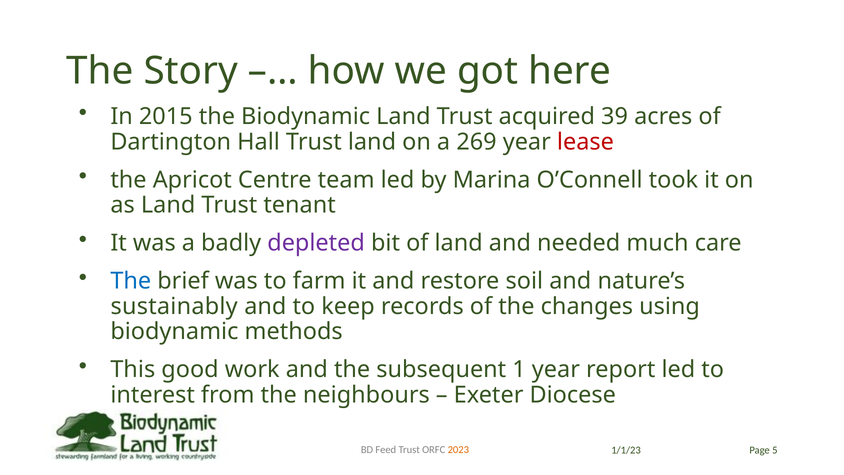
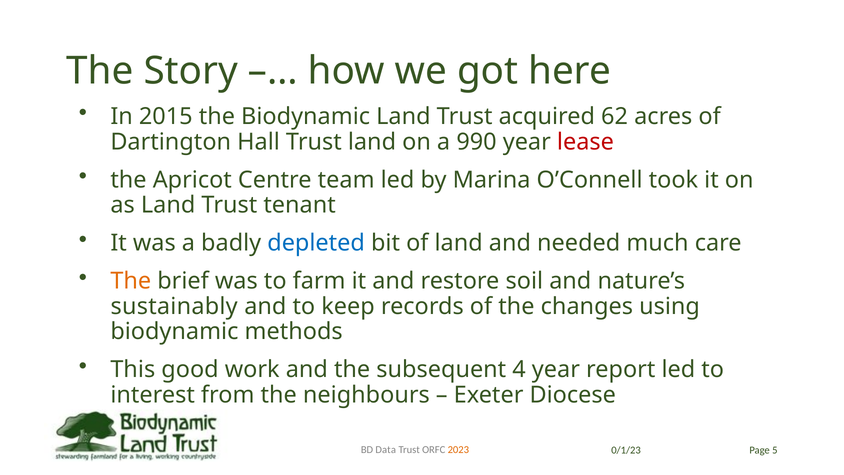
39: 39 -> 62 (615, 116)
269: 269 -> 990 (477, 142)
depleted colour: purple -> blue (316, 243)
The colour: blue -> orange (131, 281)
1: 1 -> 4 (519, 369)
Feed: Feed -> Data (386, 449)
1/1/23: 1/1/23 -> 0/1/23 (626, 450)
